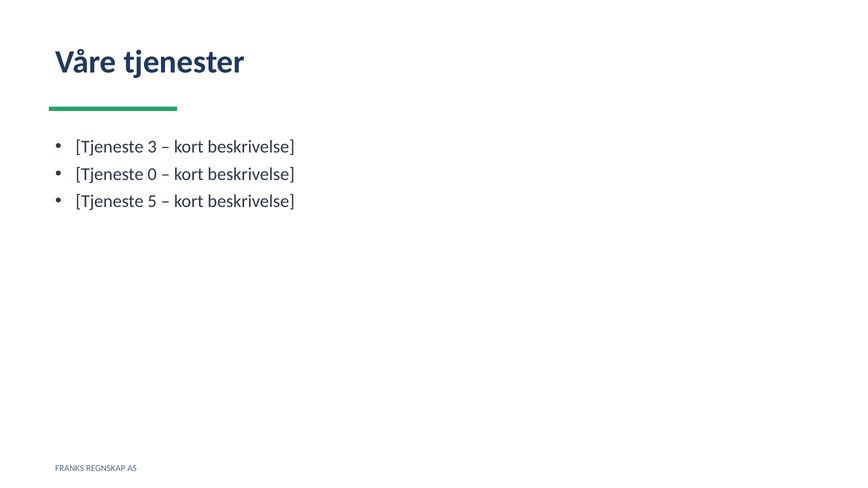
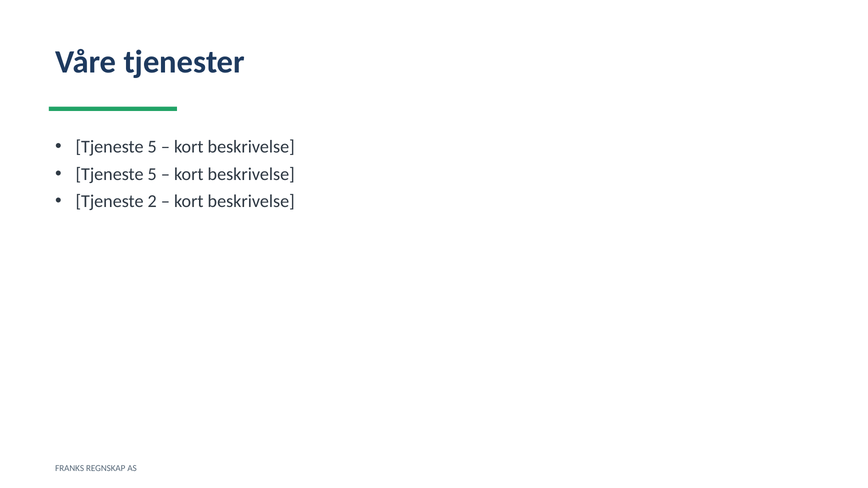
3: 3 -> 5 (152, 147)
0: 0 -> 5 (152, 174)
5: 5 -> 2 (152, 201)
